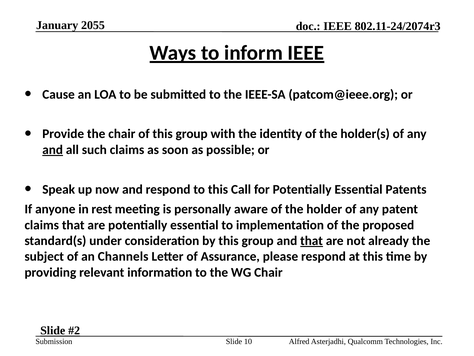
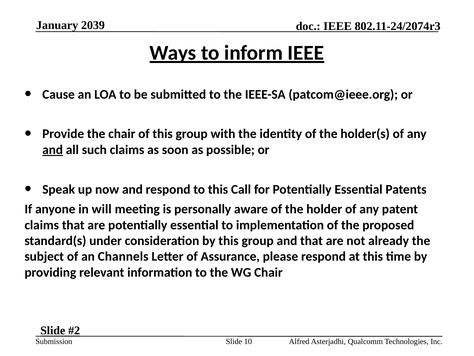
2055: 2055 -> 2039 (93, 25)
rest: rest -> will (102, 209)
that underline: present -> none (312, 240)
